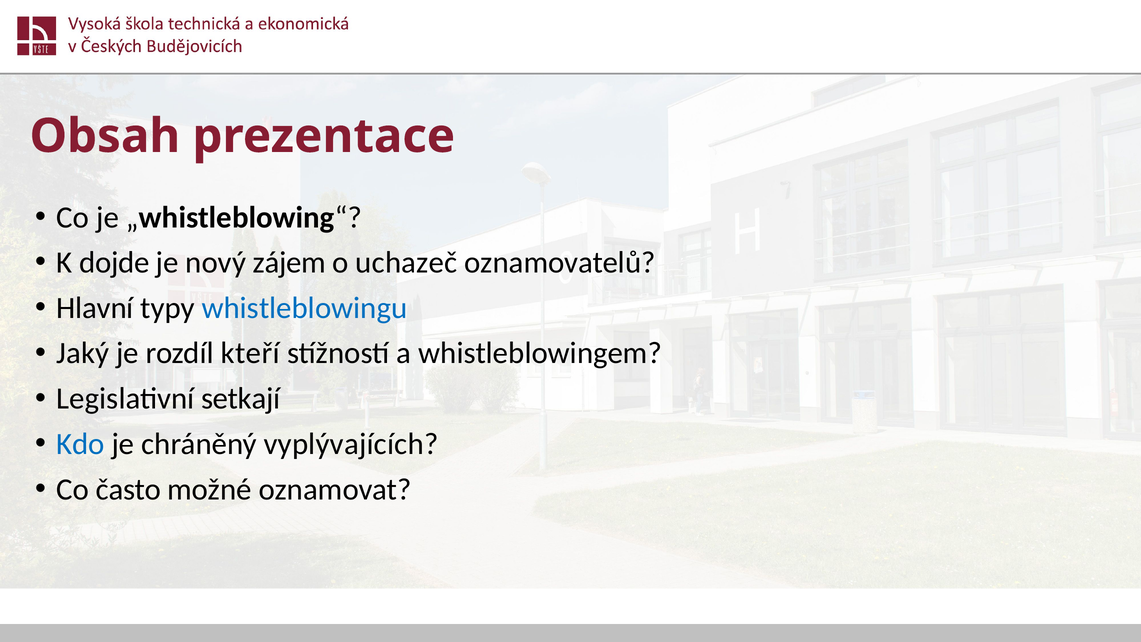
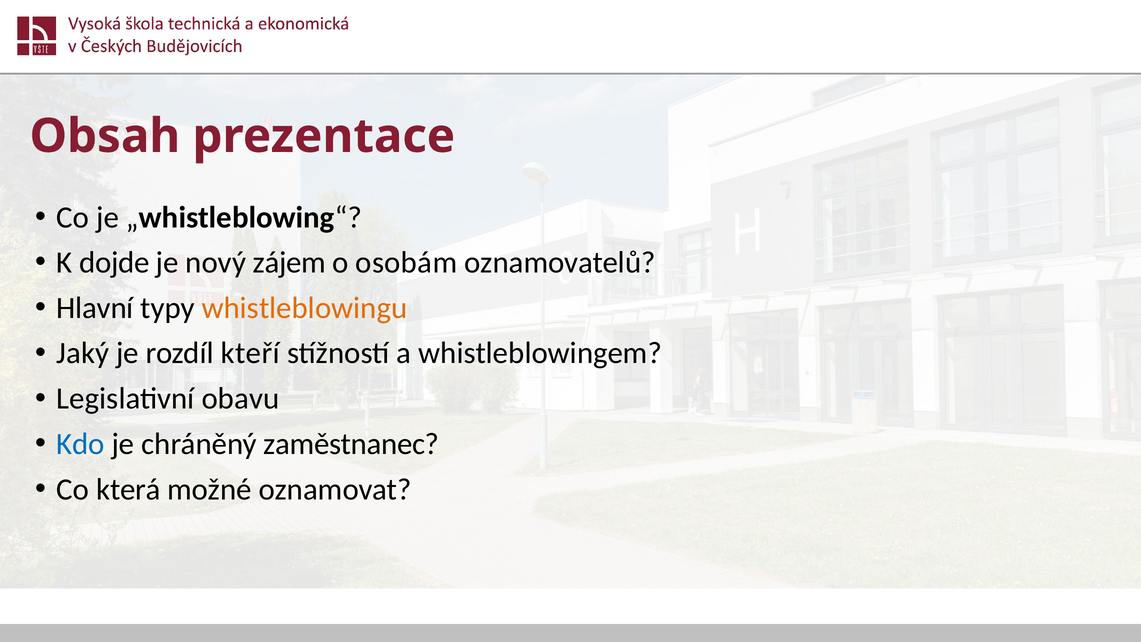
uchazeč: uchazeč -> osobám (406, 262)
whistleblowingu colour: blue -> orange (304, 308)
setkají: setkají -> obavu (240, 398)
vyplývajících: vyplývajících -> zaměstnanec (351, 444)
často: často -> která (128, 489)
